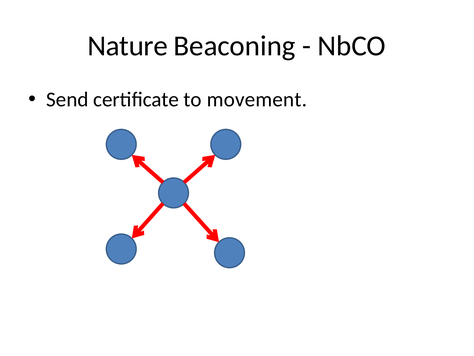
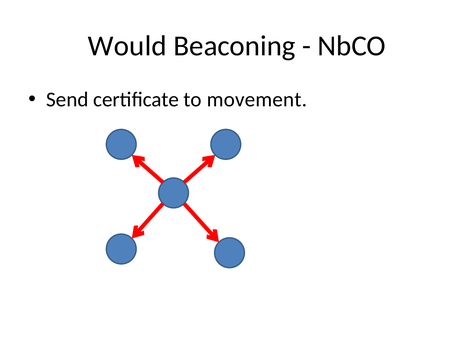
Nature: Nature -> Would (127, 46)
